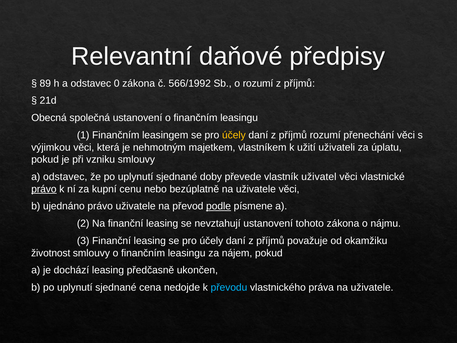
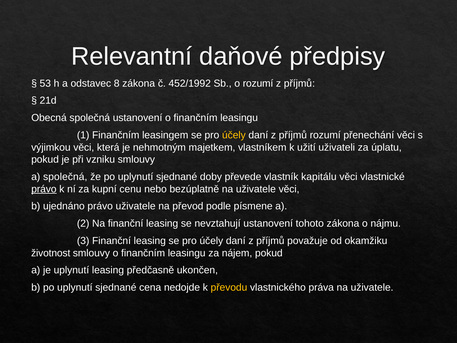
89: 89 -> 53 (45, 83)
0: 0 -> 8 (117, 83)
566/1992: 566/1992 -> 452/1992 (190, 83)
odstavec: odstavec -> společná (65, 177)
uživatel: uživatel -> kapitálu (319, 177)
podle underline: present -> none (219, 206)
je dochází: dochází -> uplynutí (71, 270)
převodu colour: light blue -> yellow (229, 287)
